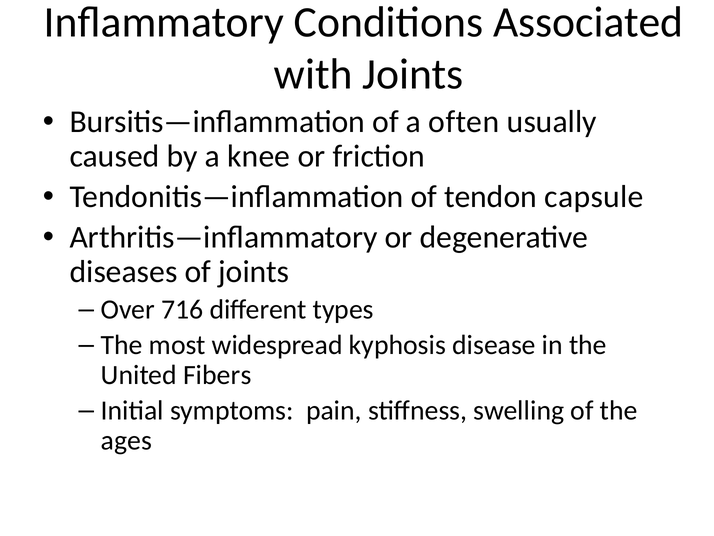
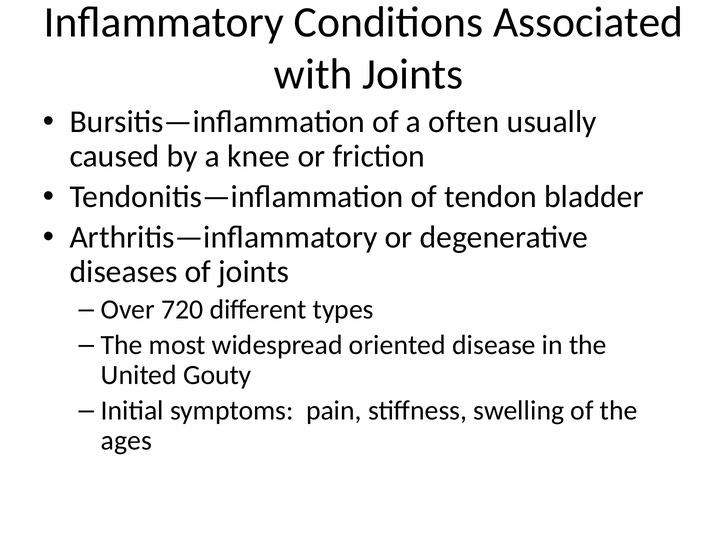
capsule: capsule -> bladder (594, 197)
716: 716 -> 720 (182, 309)
kyphosis: kyphosis -> oriented (397, 345)
Fibers: Fibers -> Gouty (217, 375)
